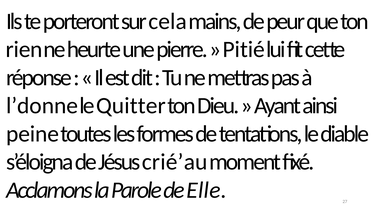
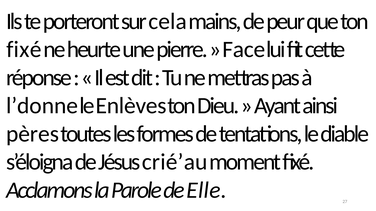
rien: rien -> fixé (24, 50)
Pitié: Pitié -> Face (244, 50)
Quitter: Quitter -> Enlèves (131, 106)
peine: peine -> pères (33, 134)
